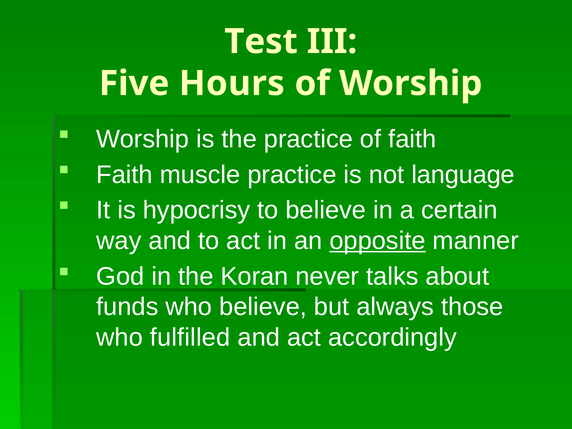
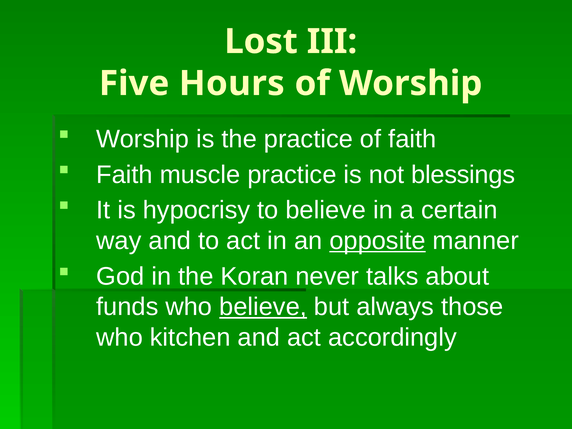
Test: Test -> Lost (261, 42)
language: language -> blessings (463, 175)
believe underline: none -> present (263, 307)
fulfilled: fulfilled -> kitchen (190, 337)
